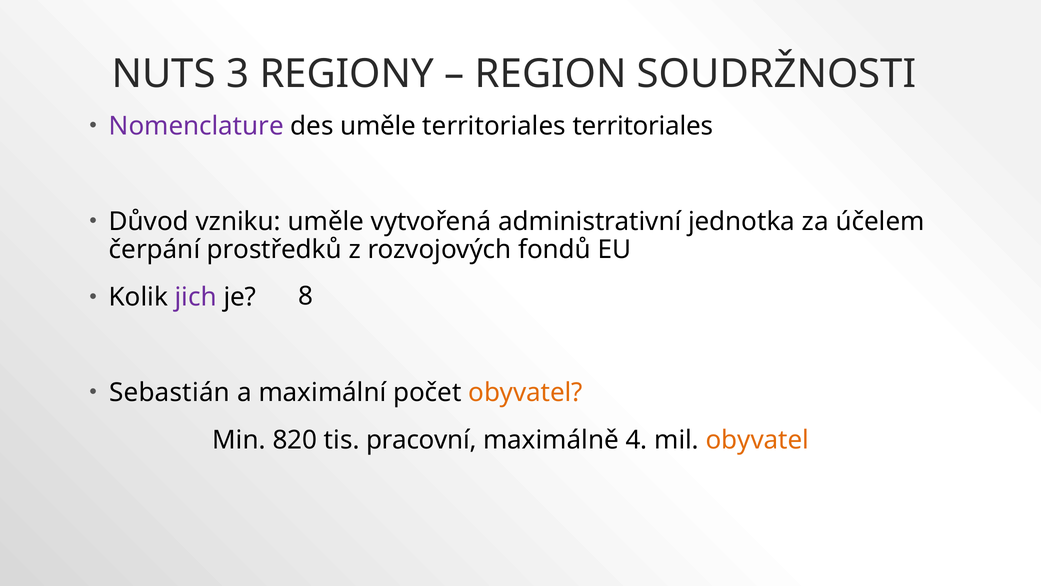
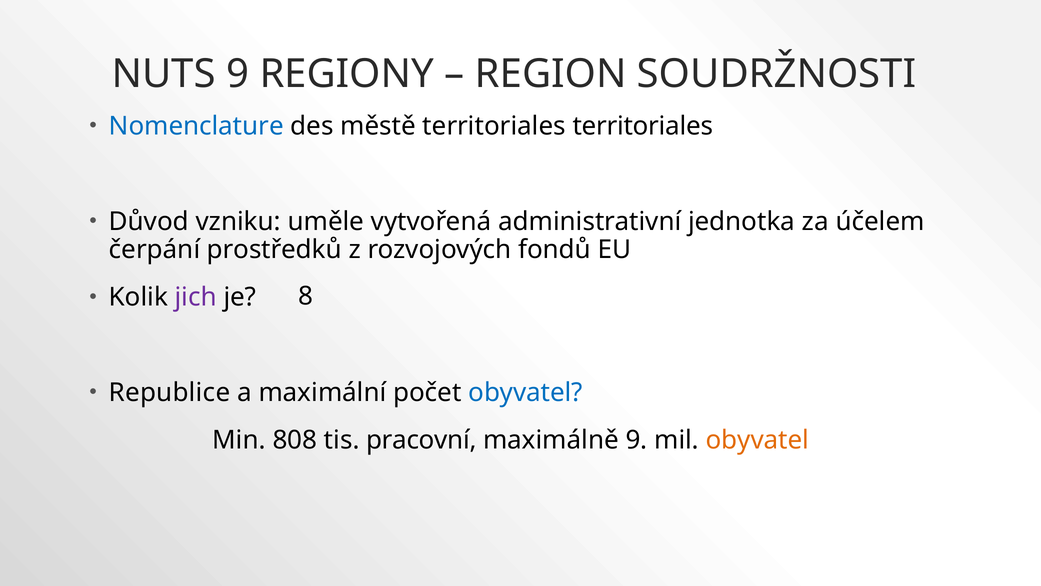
NUTS 3: 3 -> 9 (238, 74)
Nomenclature colour: purple -> blue (196, 126)
des uměle: uměle -> městě (378, 126)
Sebastián: Sebastián -> Republice (170, 392)
obyvatel colour: orange -> blue (526, 392)
820: 820 -> 808 (295, 440)
maximálně 4: 4 -> 9 (637, 440)
